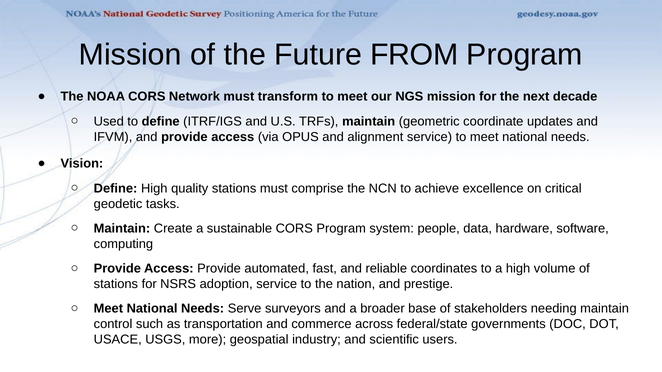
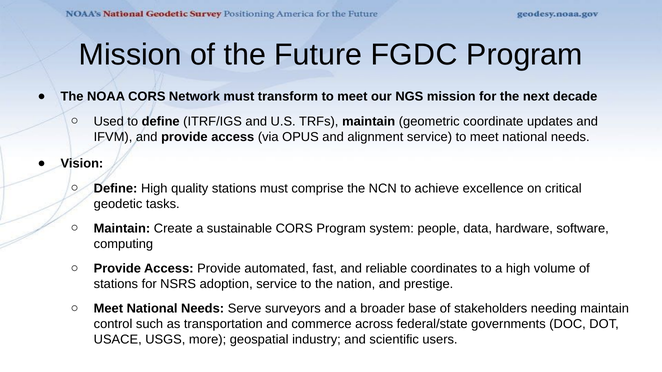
FROM: FROM -> FGDC (414, 55)
